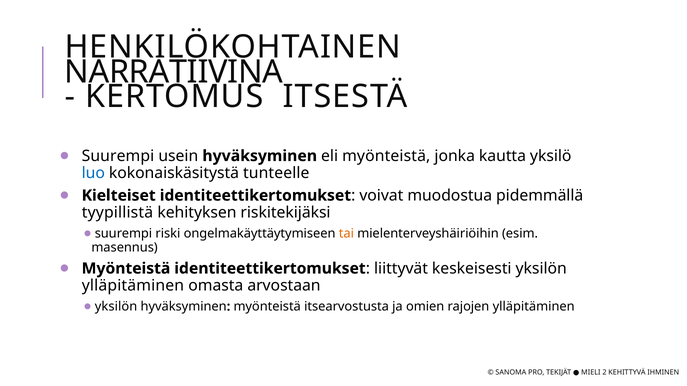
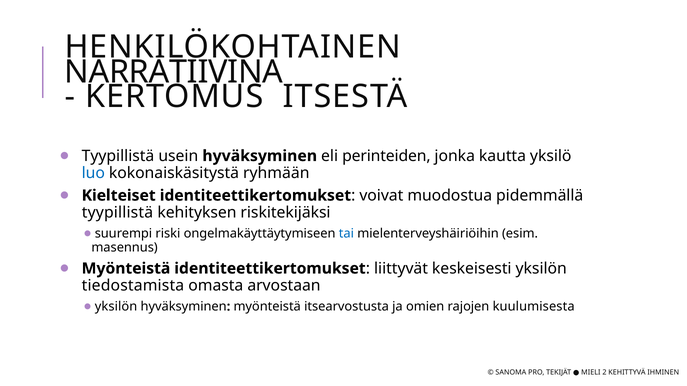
Suurempi: Suurempi -> Tyypillistä (118, 156)
eli myönteistä: myönteistä -> perinteiden (386, 156)
tunteelle: tunteelle -> ryhmään (276, 173)
tai colour: orange -> blue (346, 234)
ylläpitäminen: ylläpitäminen -> tiedostamista (133, 286)
rajojen ylläpitäminen: ylläpitäminen -> kuulumisesta (534, 307)
